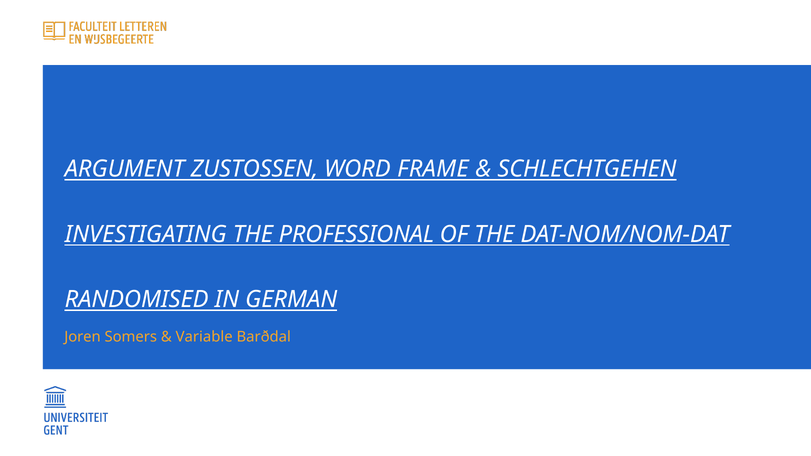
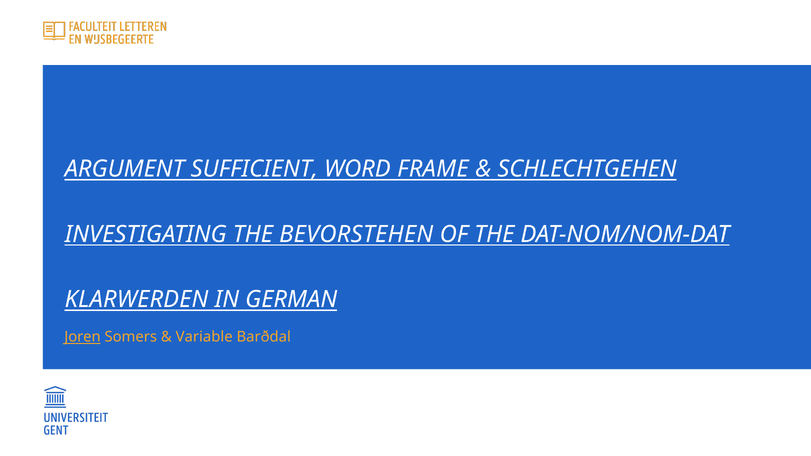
ZUSTOSSEN: ZUSTOSSEN -> SUFFICIENT (254, 169)
PROFESSIONAL: PROFESSIONAL -> BEVORSTEHEN (356, 234)
RANDOMISED: RANDOMISED -> KLARWERDEN (136, 300)
Joren underline: none -> present (83, 337)
